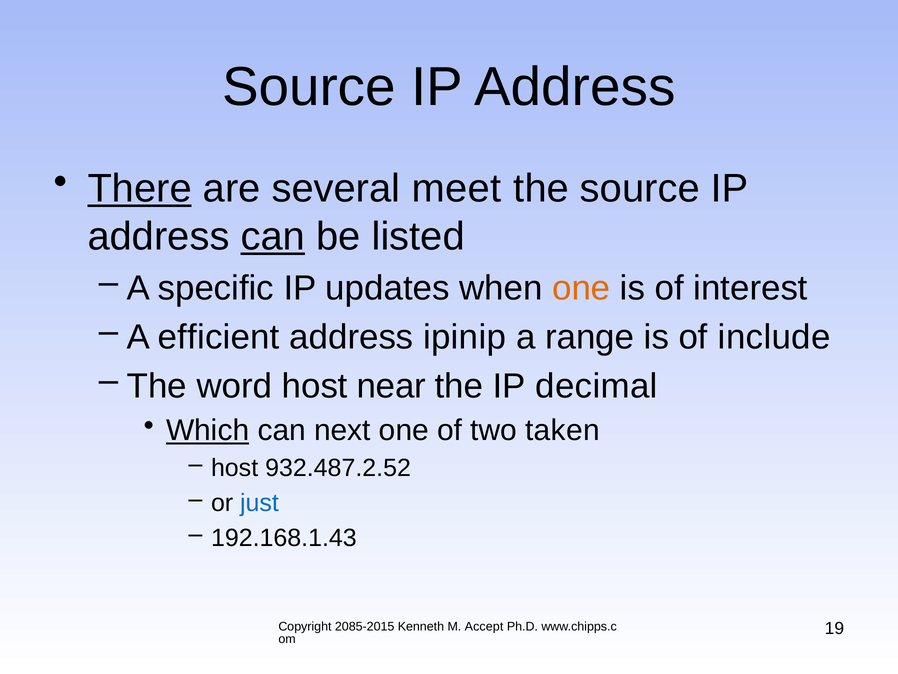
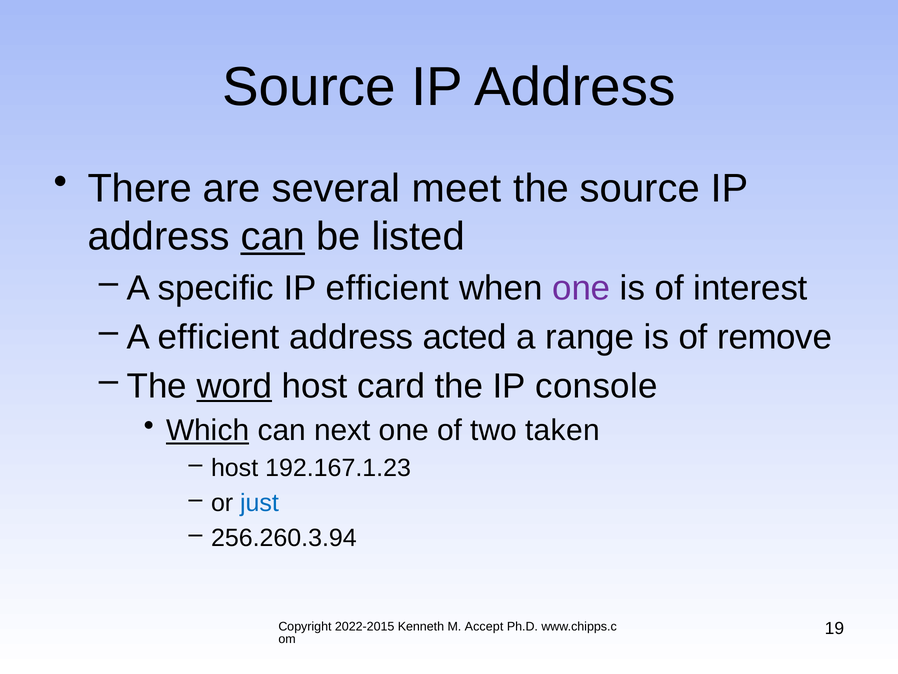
There underline: present -> none (140, 188)
IP updates: updates -> efficient (387, 288)
one colour: orange -> purple (581, 288)
ipinip: ipinip -> acted (465, 337)
include: include -> remove (775, 337)
word underline: none -> present (234, 386)
near: near -> card (391, 386)
decimal: decimal -> console (597, 386)
932.487.2.52: 932.487.2.52 -> 192.167.1.23 (338, 468)
192.168.1.43: 192.168.1.43 -> 256.260.3.94 (284, 538)
2085-2015: 2085-2015 -> 2022-2015 (365, 626)
